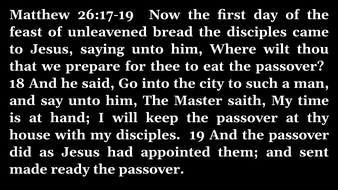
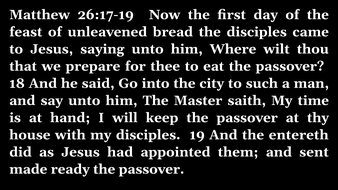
And the passover: passover -> entereth (299, 135)
